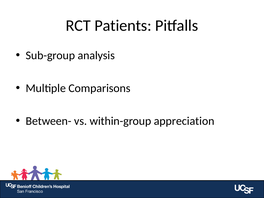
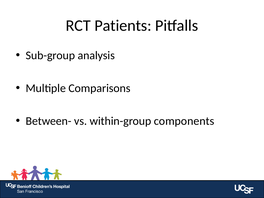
appreciation: appreciation -> components (184, 121)
